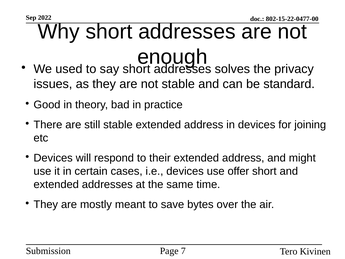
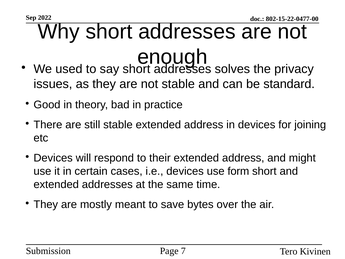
offer: offer -> form (238, 171)
